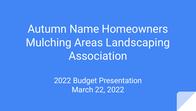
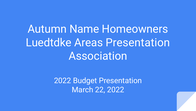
Mulching: Mulching -> Luedtdke (49, 42)
Areas Landscaping: Landscaping -> Presentation (138, 42)
